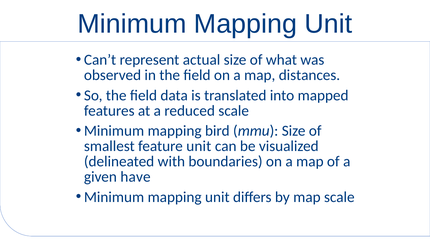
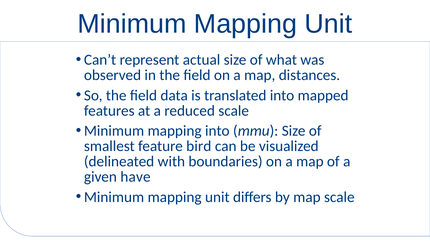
mapping bird: bird -> into (217, 131)
feature unit: unit -> bird (199, 146)
